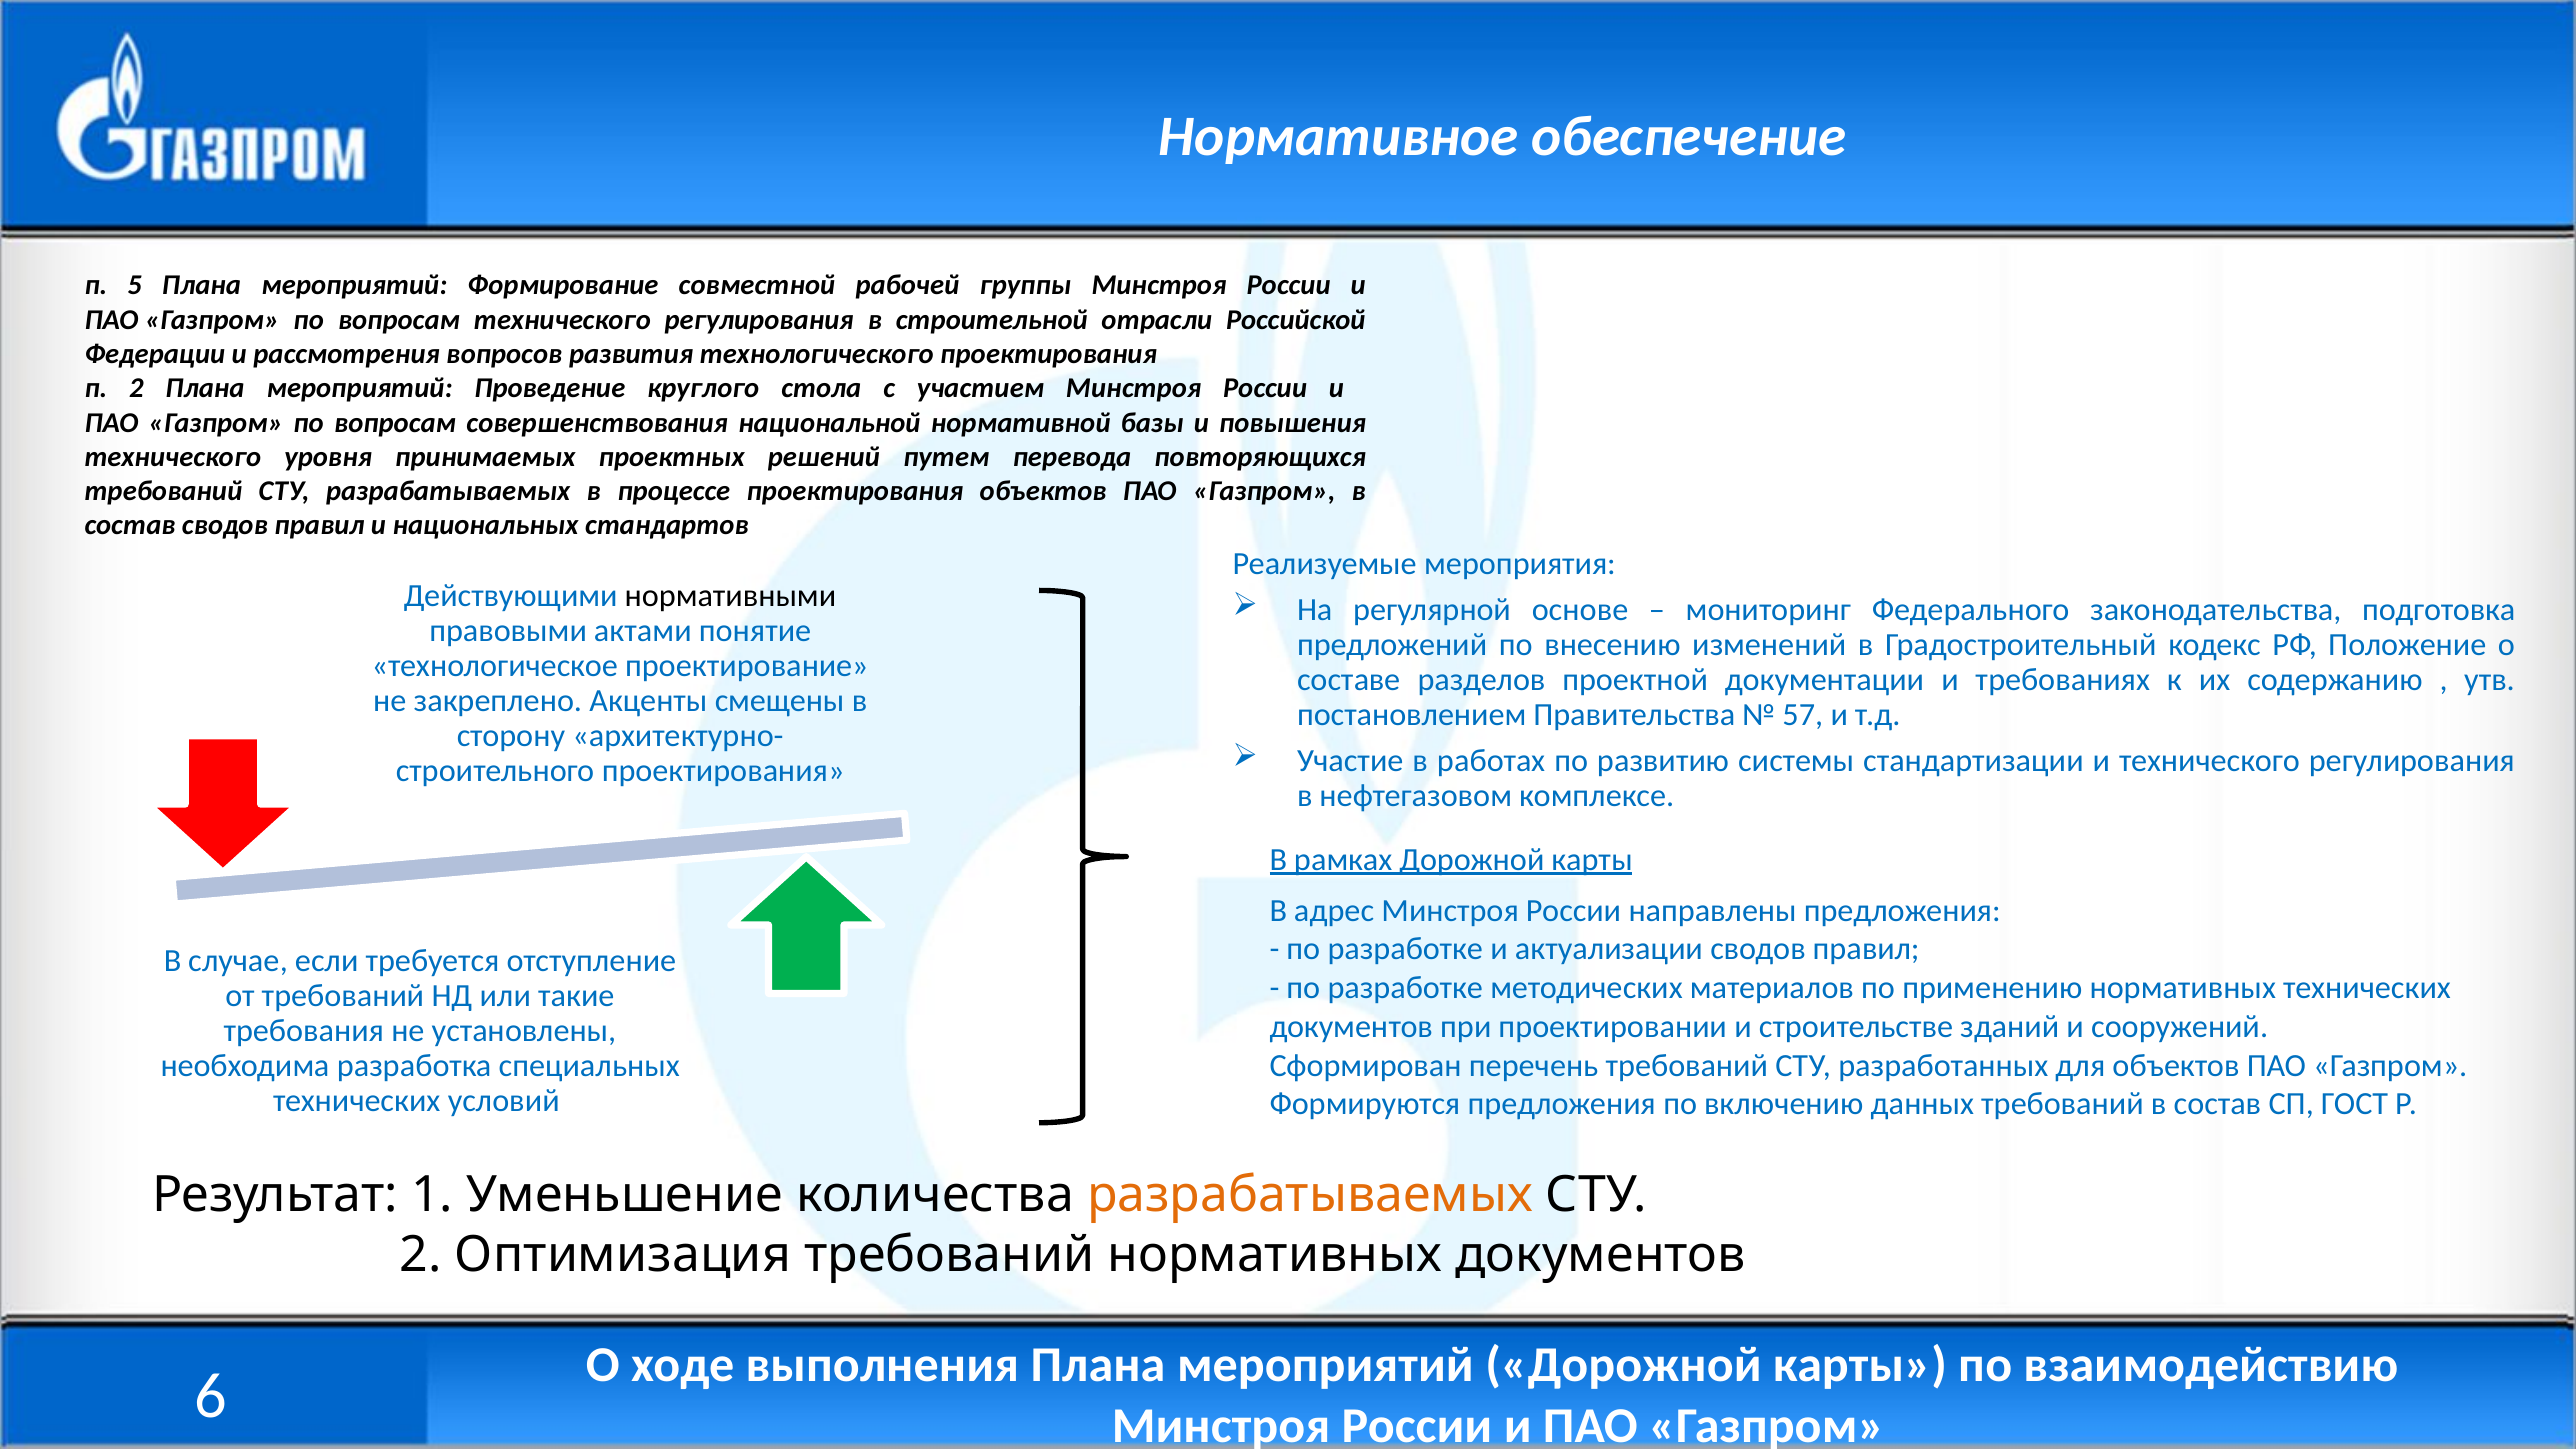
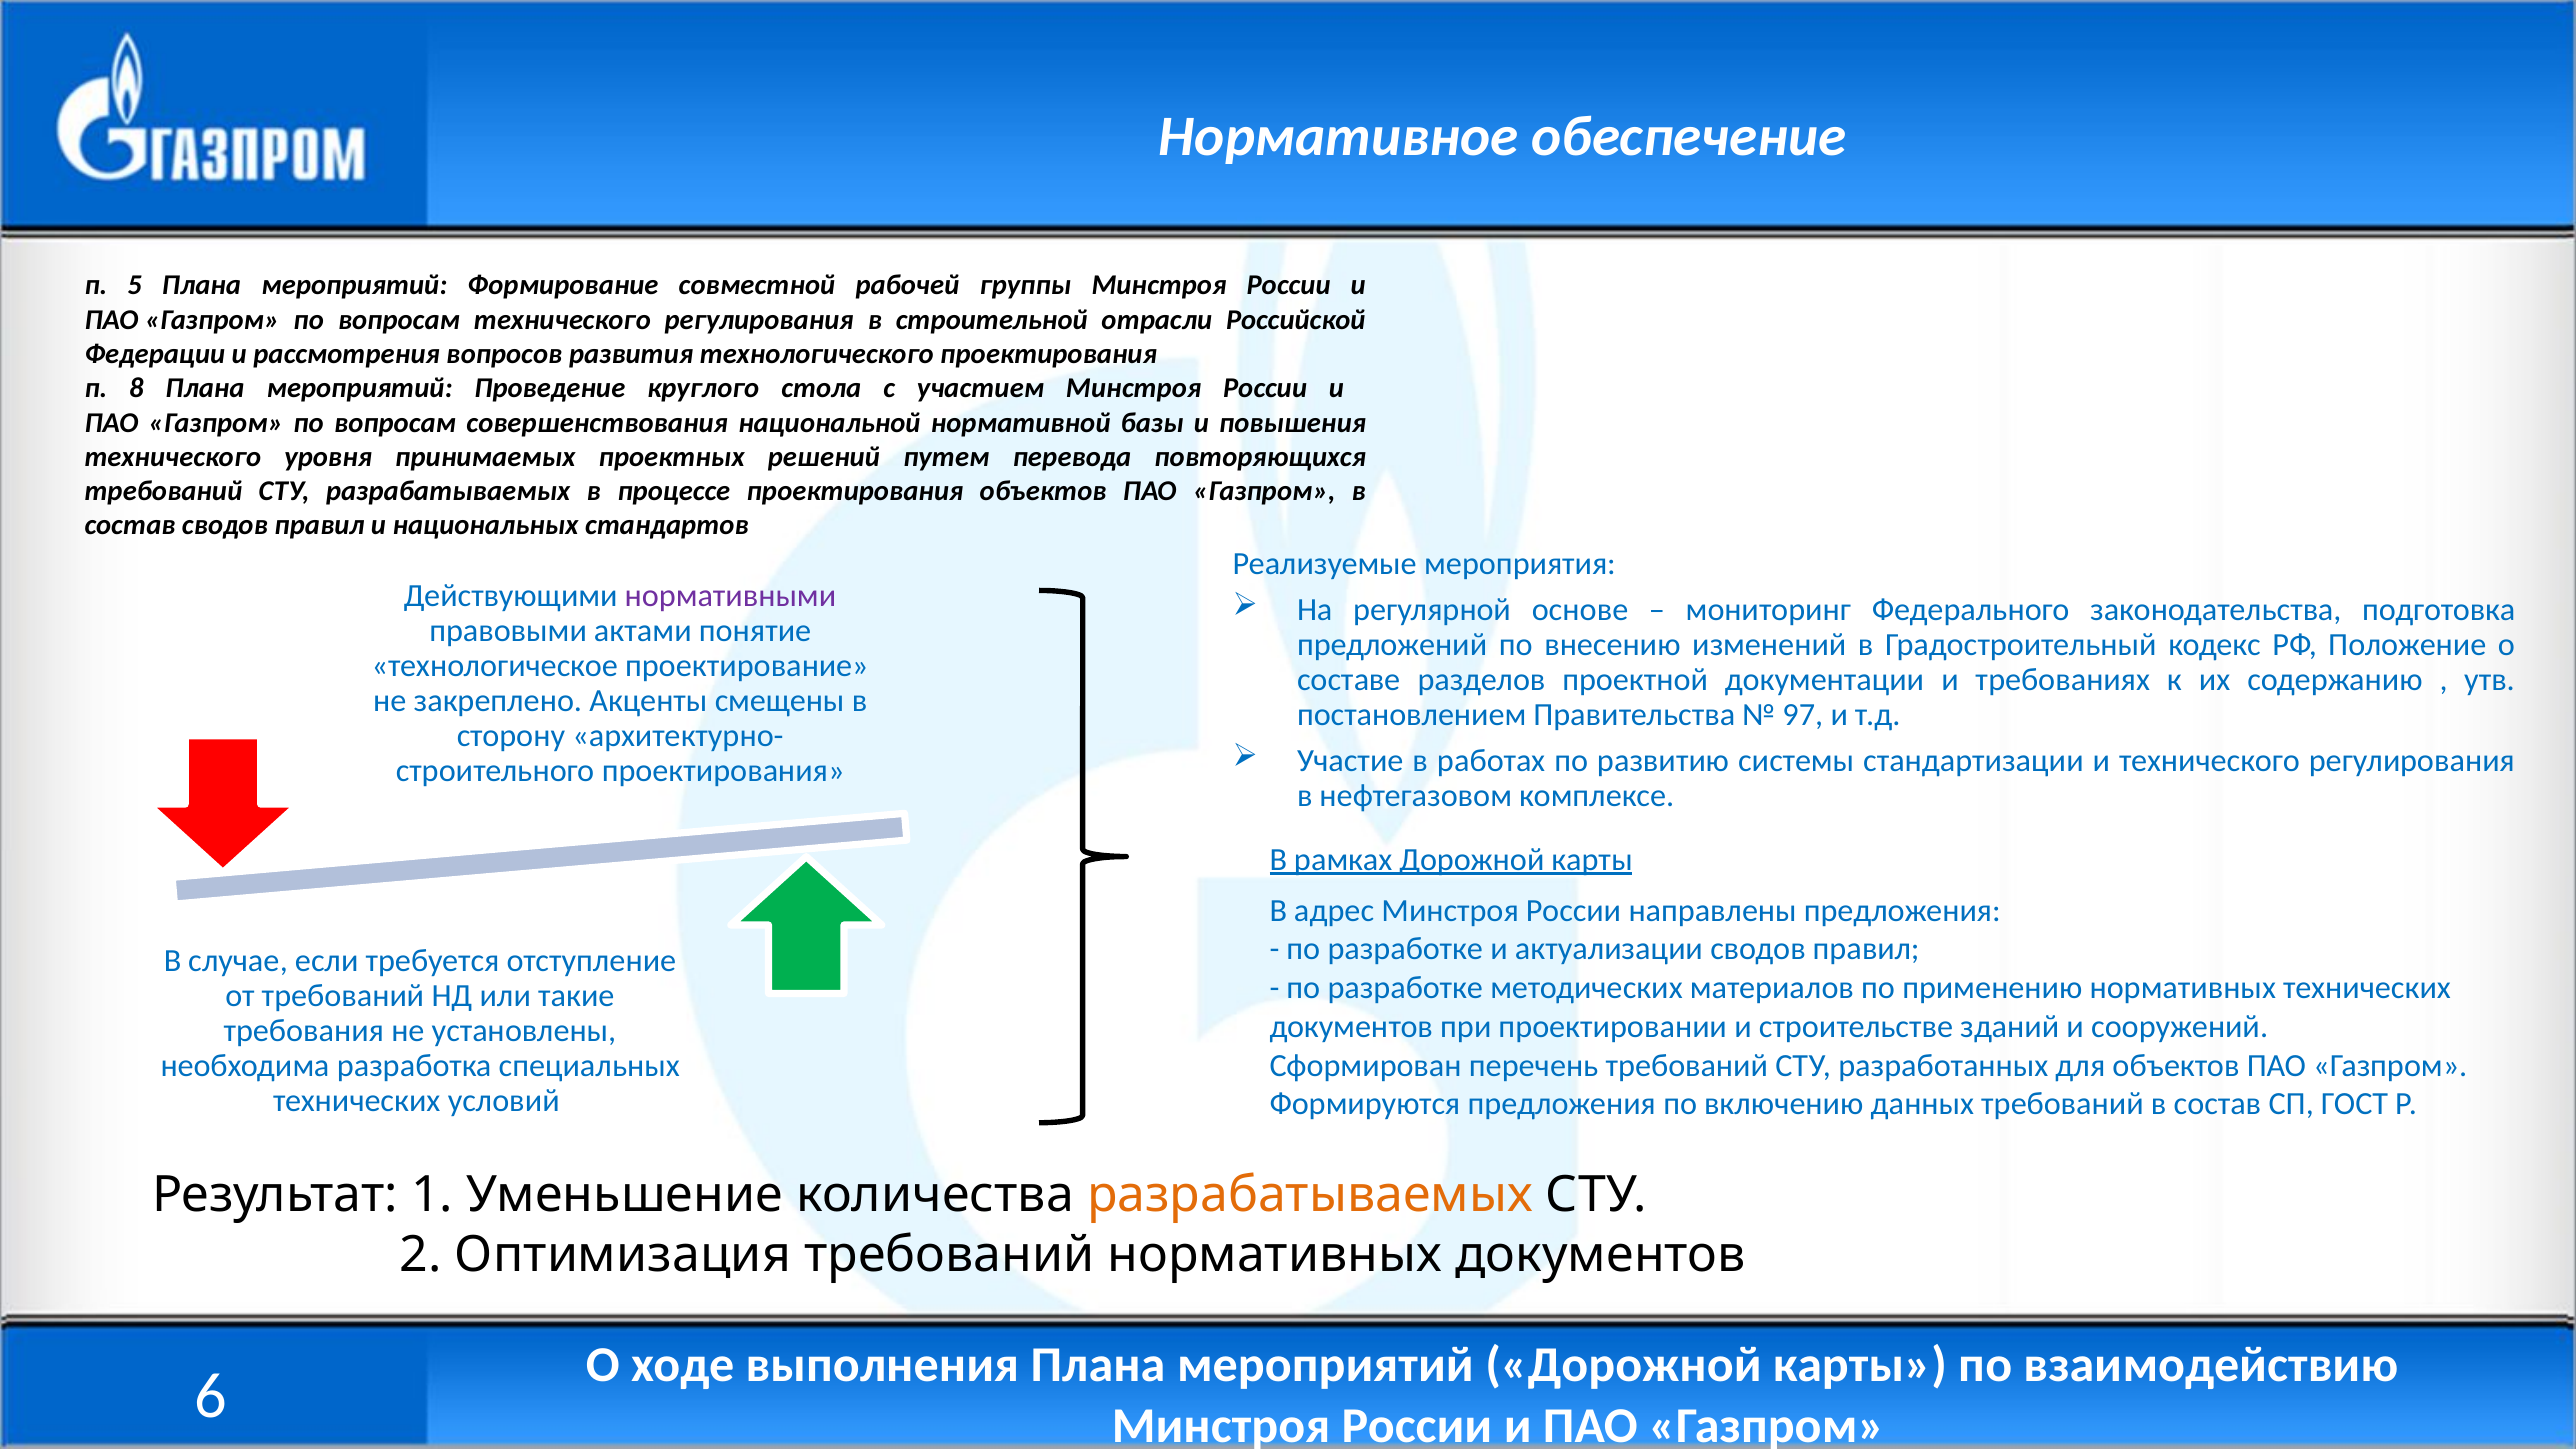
п 2: 2 -> 8 (136, 388)
нормативными colour: black -> purple (730, 596)
57: 57 -> 97 (1803, 715)
